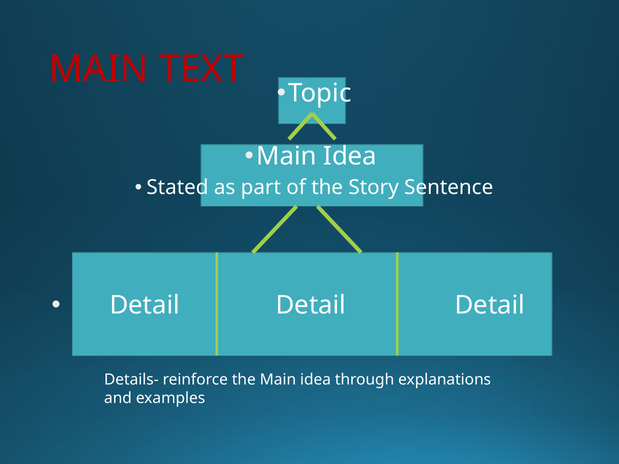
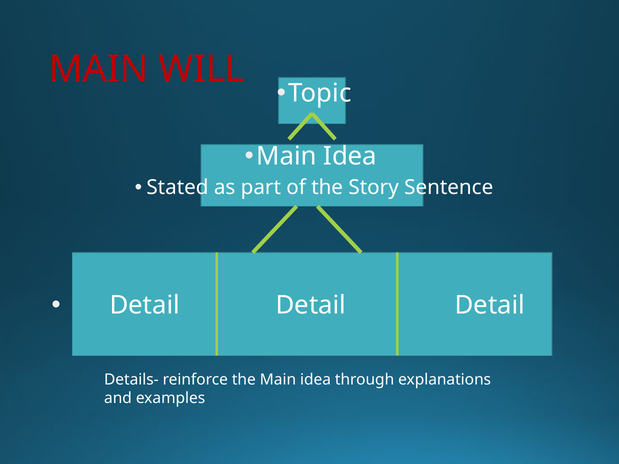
TEXT: TEXT -> WILL (202, 69)
